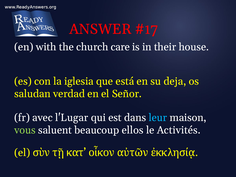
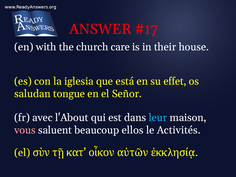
deja: deja -> effet (175, 81)
verdad: verdad -> tongue (69, 94)
l'Lugar: l'Lugar -> l'About (72, 118)
vous colour: light green -> pink (25, 130)
